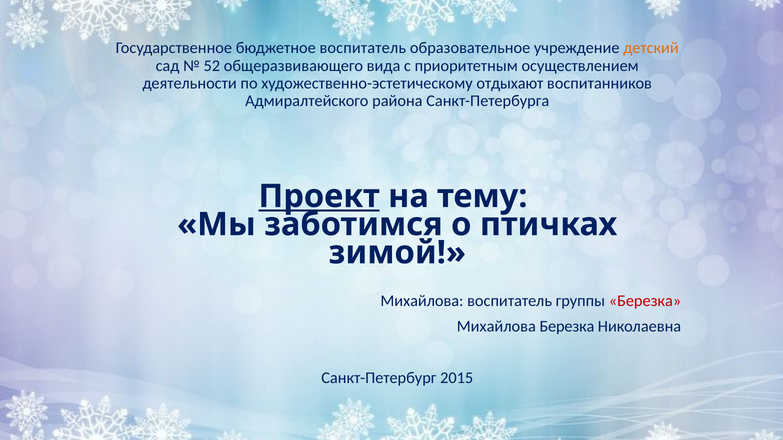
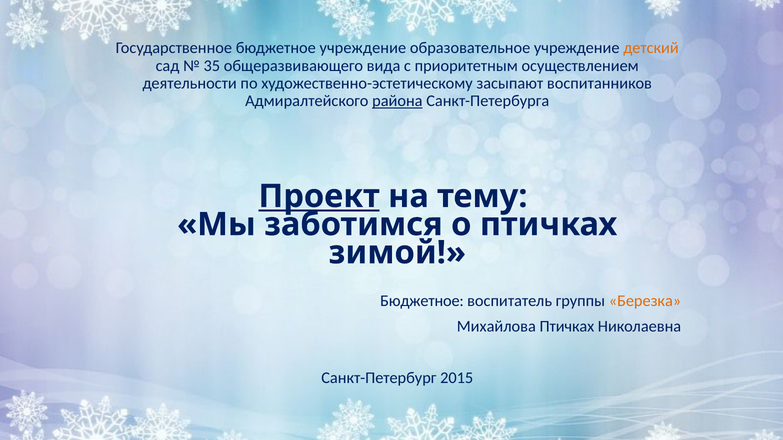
бюджетное воспитатель: воспитатель -> учреждение (363, 48)
52: 52 -> 35 (212, 66)
отдыхают: отдыхают -> засыпают (510, 83)
района underline: none -> present (397, 101)
Михайлова: Михайлова -> Бюджетное (422, 301)
Березка colour: red -> orange (645, 301)
Михайлова Березка: Березка -> Птичках (567, 327)
